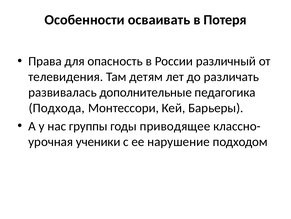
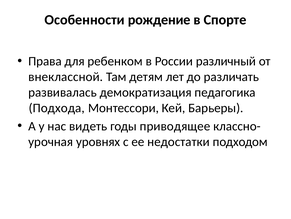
осваивать: осваивать -> рождение (159, 20)
Потеря: Потеря -> Спорте (225, 20)
опасность: опасность -> ребенком (115, 61)
телевидения: телевидения -> внеклассной (66, 77)
дополнительные: дополнительные -> демократизация (146, 92)
группы: группы -> видеть (88, 126)
ученики: ученики -> уровнях (98, 141)
нарушение: нарушение -> недостатки (179, 141)
